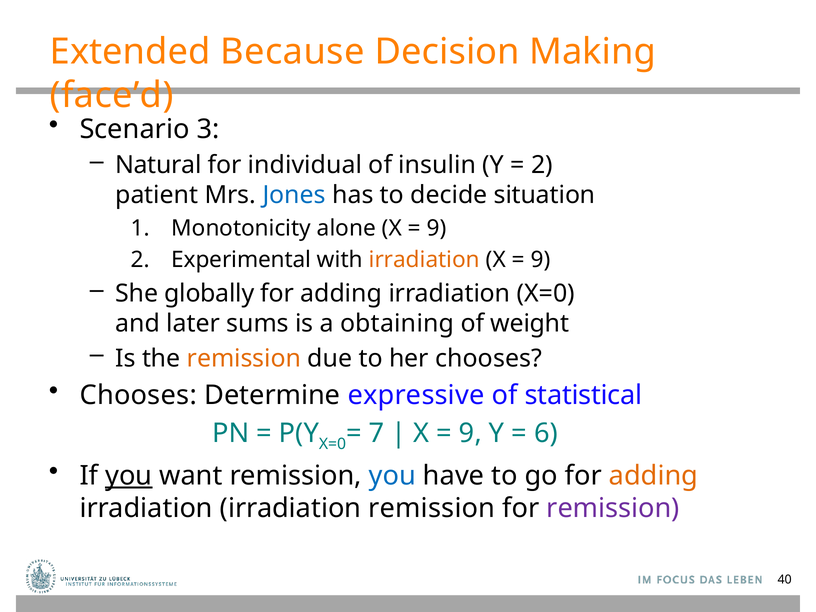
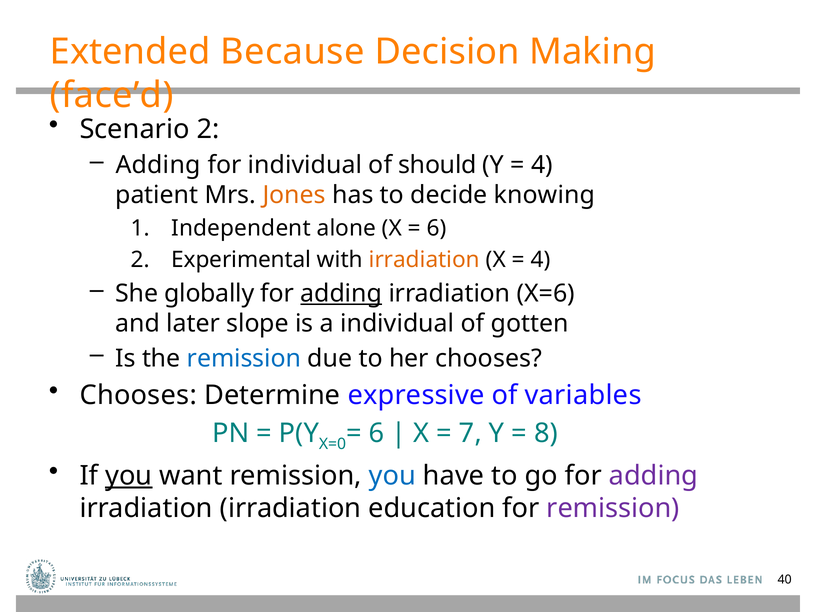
Scenario 3: 3 -> 2 (208, 129)
Natural: Natural -> Adding (158, 165)
insulin: insulin -> should (437, 165)
2: 2 -> 4 (542, 165)
Jones colour: blue -> orange (294, 195)
situation: situation -> knowing (544, 195)
Monotonicity: Monotonicity -> Independent (241, 228)
9: 9 -> 6 (437, 228)
9: 9 -> 4 (541, 260)
adding underline: none -> present (341, 294)
irradiation X=0: X=0 -> X=6 (546, 294)
sums: sums -> slope (258, 323)
a obtaining: obtaining -> individual (397, 323)
weight: weight -> gotten (530, 323)
remission colour: orange -> blue (244, 358)
statistical: statistical -> variables (583, 395)
7: 7 -> 6 (376, 433)
9: 9 -> 7 (470, 433)
6: 6 -> 8 (546, 433)
adding colour: orange -> purple (654, 476)
irradiation remission: remission -> education (432, 508)
